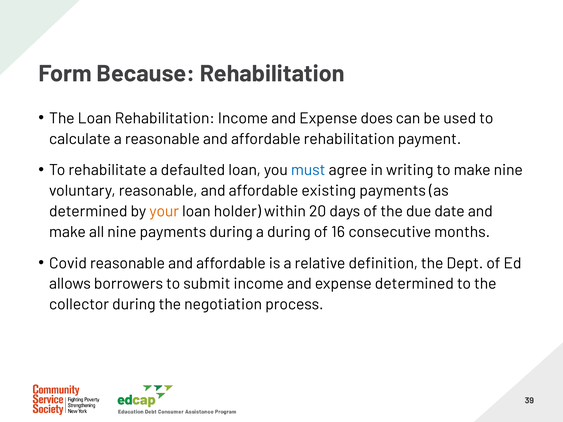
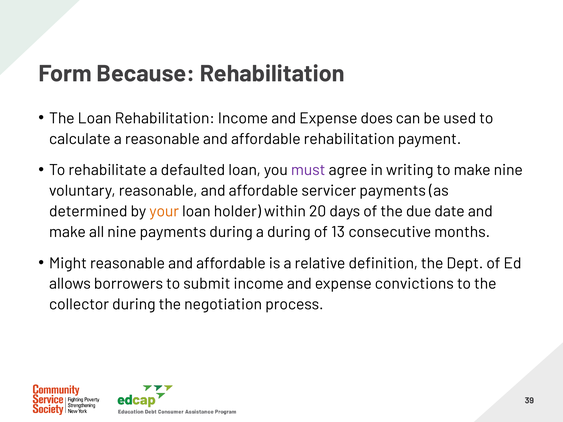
must colour: blue -> purple (308, 170)
existing: existing -> servicer (329, 191)
16: 16 -> 13 (338, 232)
Covid: Covid -> Might (68, 263)
expense determined: determined -> convictions (414, 284)
